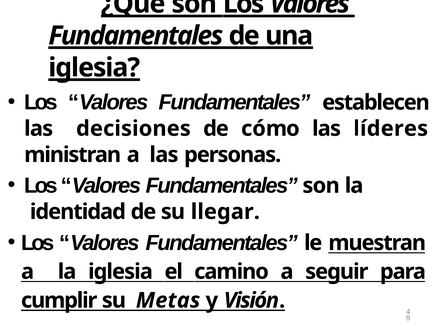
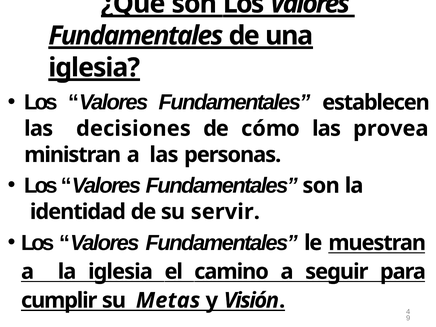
líderes: líderes -> provea (391, 129)
llegar: llegar -> servir (225, 212)
